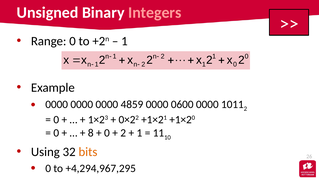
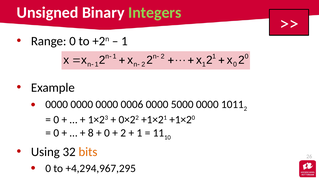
Integers colour: pink -> light green (155, 13)
4859: 4859 -> 0006 (132, 104)
0600: 0600 -> 5000 (182, 104)
